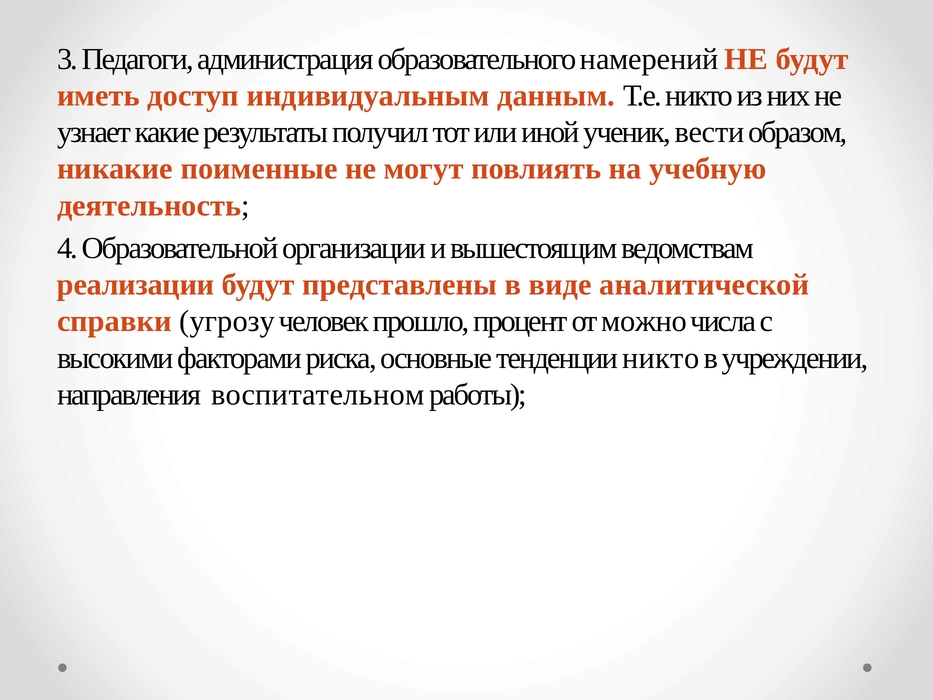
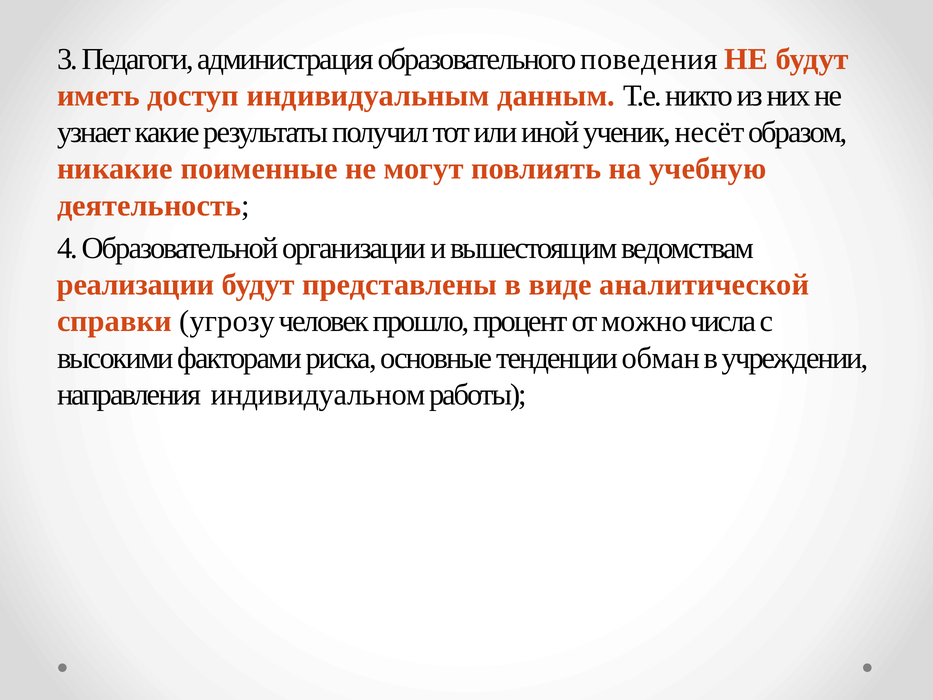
намерений: намерений -> поведения (649, 59)
вести: вести -> несёт (709, 132)
тенденции никто: никто -> обман (661, 358)
воспитательном: воспитательном -> индивидуальном (318, 394)
